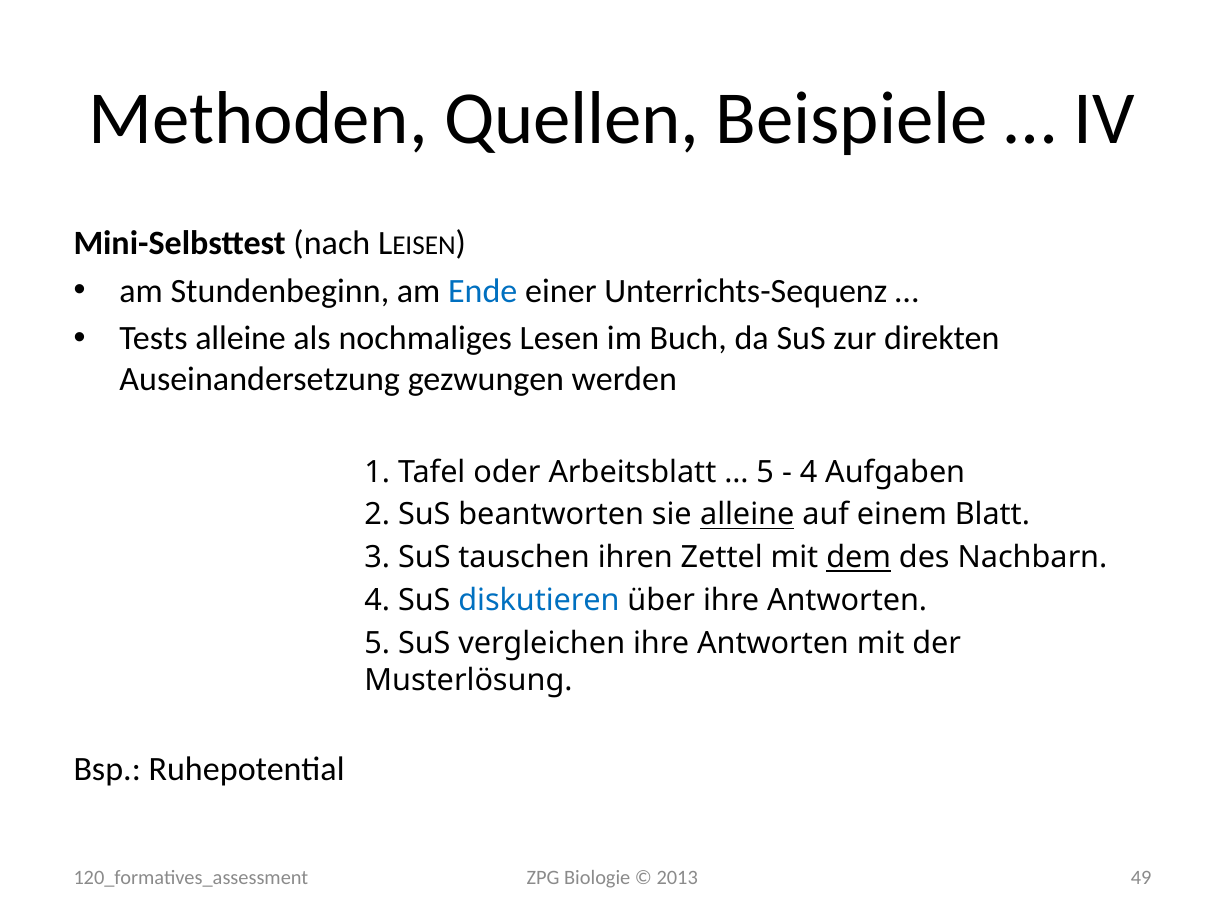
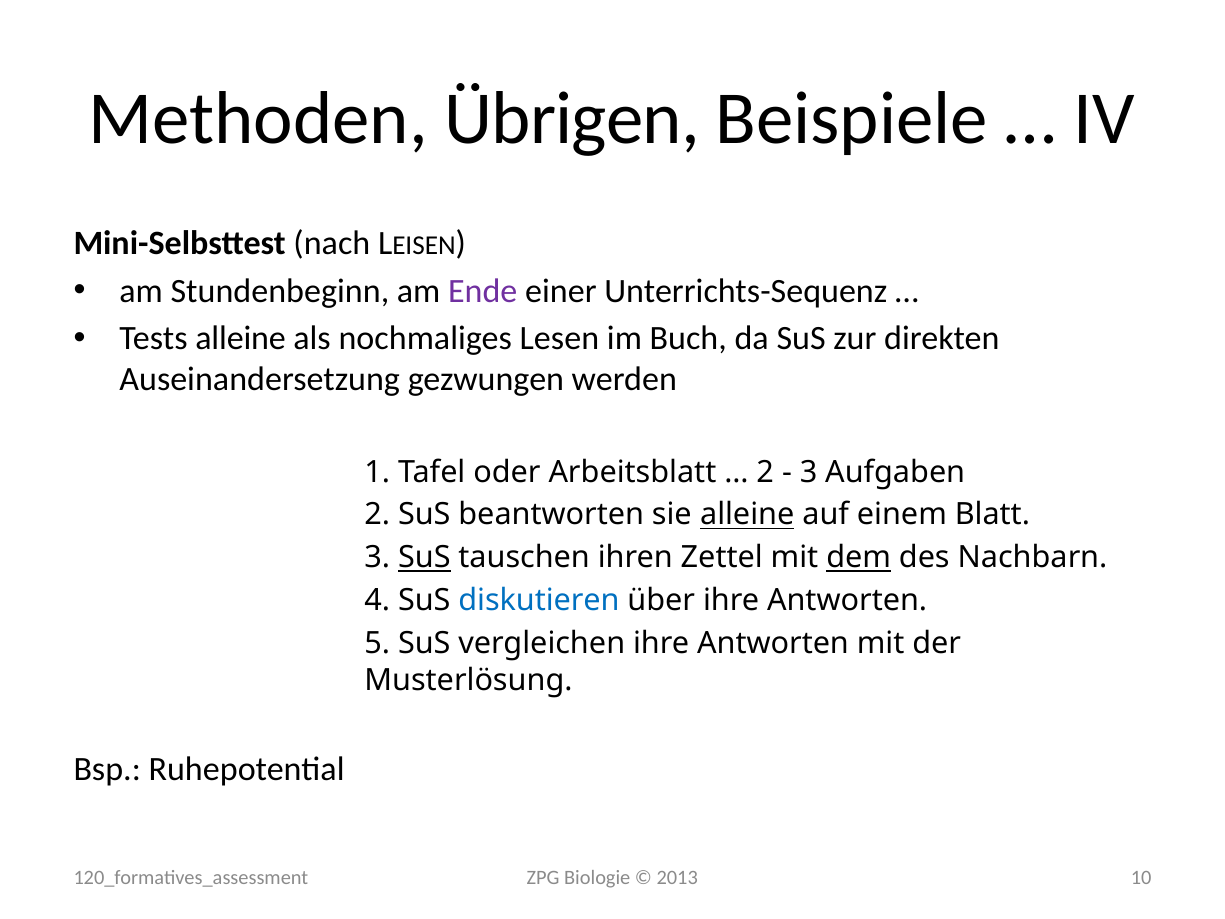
Quellen: Quellen -> Übrigen (572, 119)
Ende colour: blue -> purple (483, 291)
5: 5 -> 2 (765, 472)
4: 4 -> 3 (809, 472)
SuS underline: none -> present (424, 558)
49: 49 -> 10 (1141, 877)
